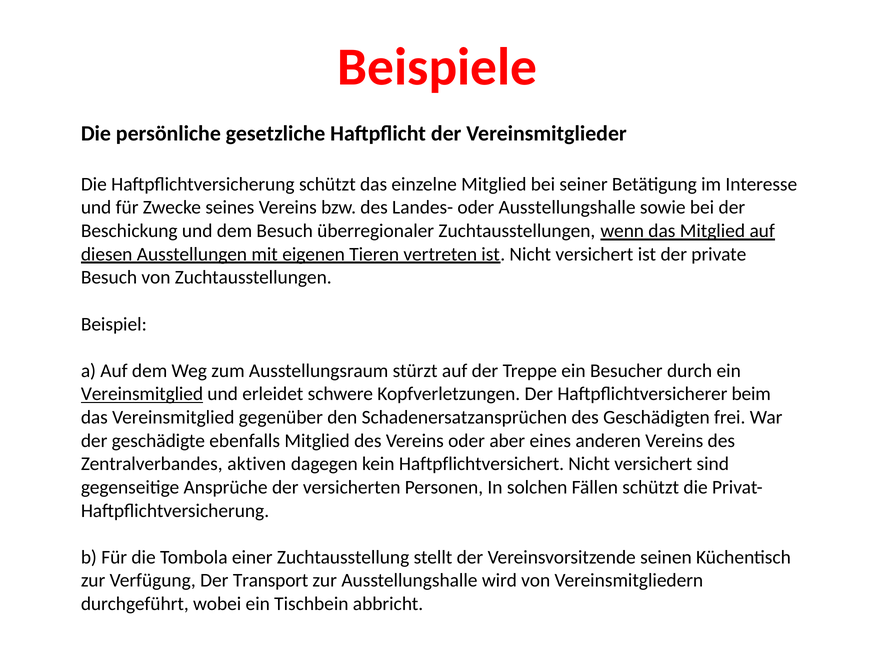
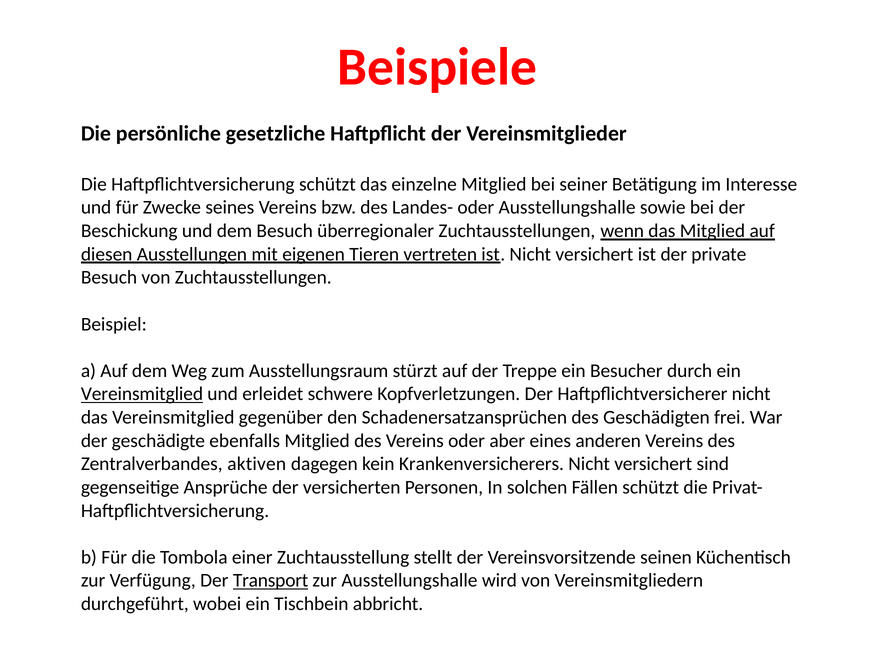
Haftpflichtversicherer beim: beim -> nicht (751, 394)
Haftpflichtversichert: Haftpflichtversichert -> Krankenversicherers (481, 464)
Transport underline: none -> present (271, 581)
